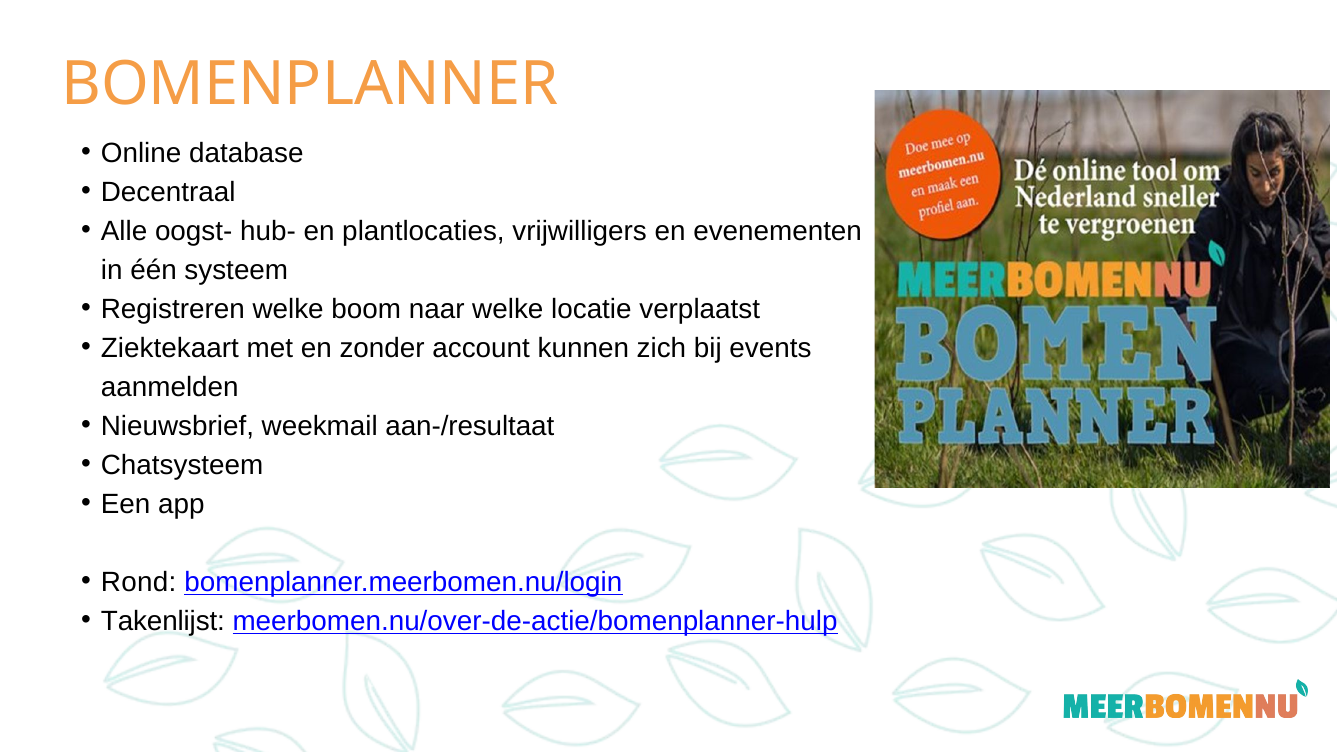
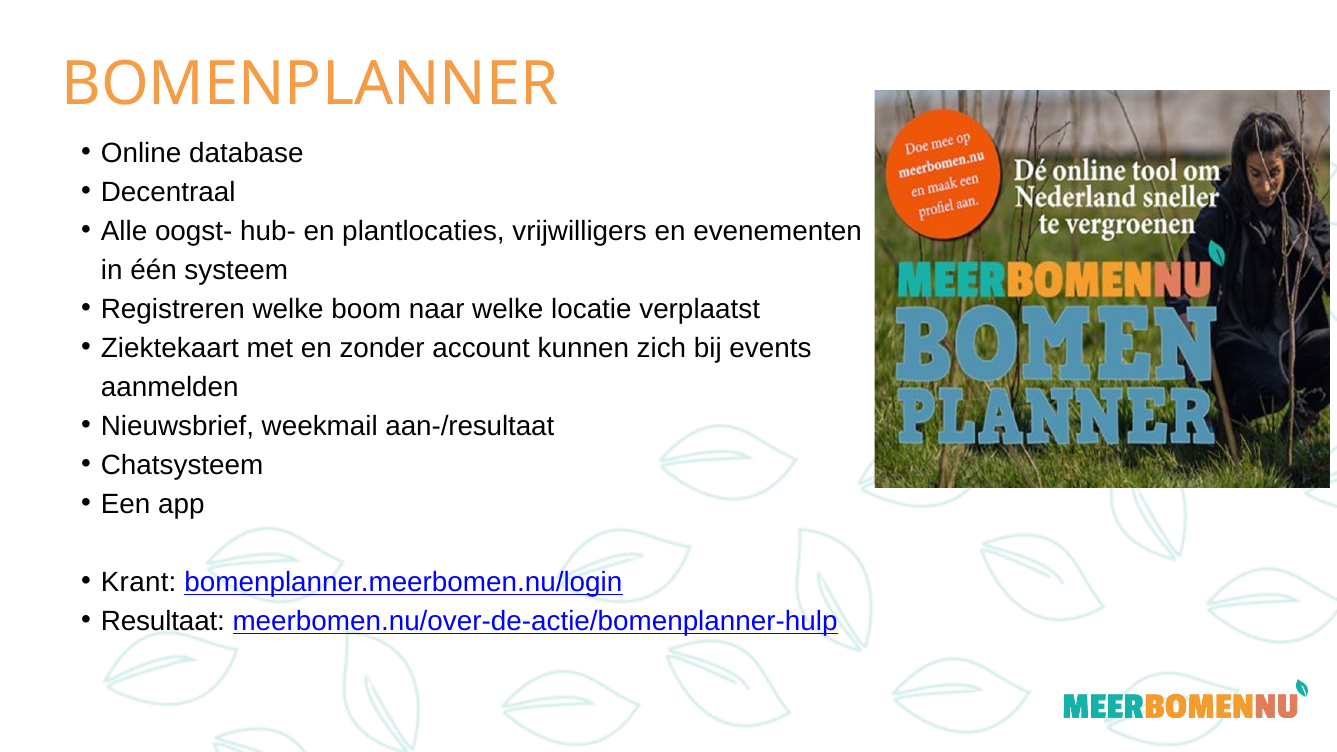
Rond: Rond -> Krant (139, 582)
Takenlijst: Takenlijst -> Resultaat (163, 621)
